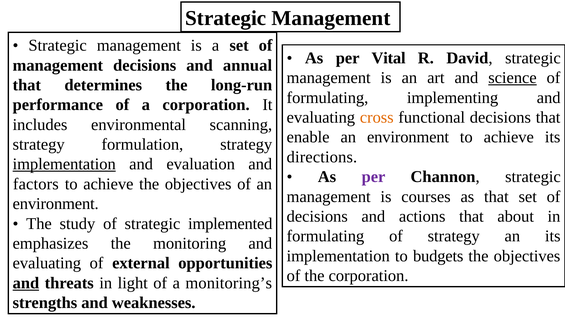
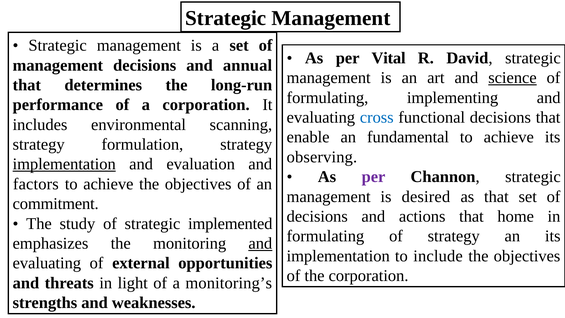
cross colour: orange -> blue (377, 117)
enable an environment: environment -> fundamental (408, 137)
directions: directions -> observing (322, 157)
courses: courses -> desired (426, 196)
environment: environment -> commitment (56, 204)
about: about -> home (516, 216)
and underline: none -> present (260, 243)
budgets: budgets -> include (438, 256)
and underline: present -> none (26, 283)
